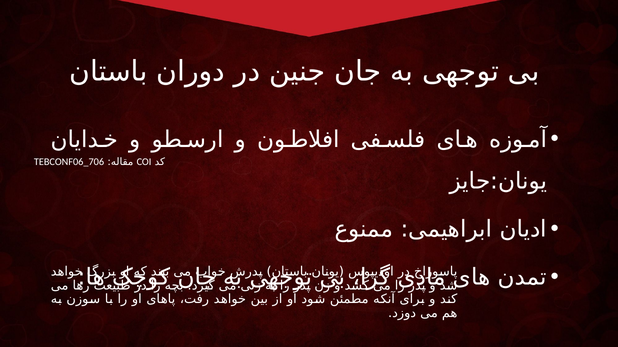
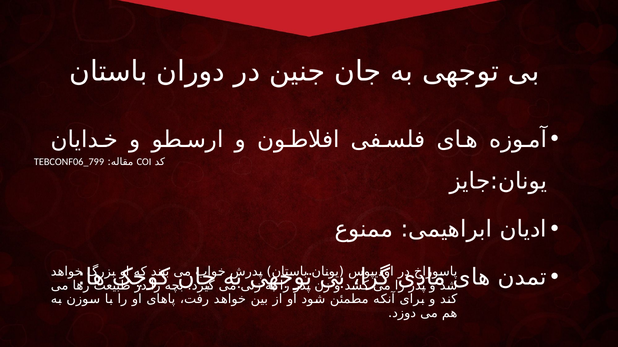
TEBCONF06_706: TEBCONF06_706 -> TEBCONF06_799 (69, 162)
